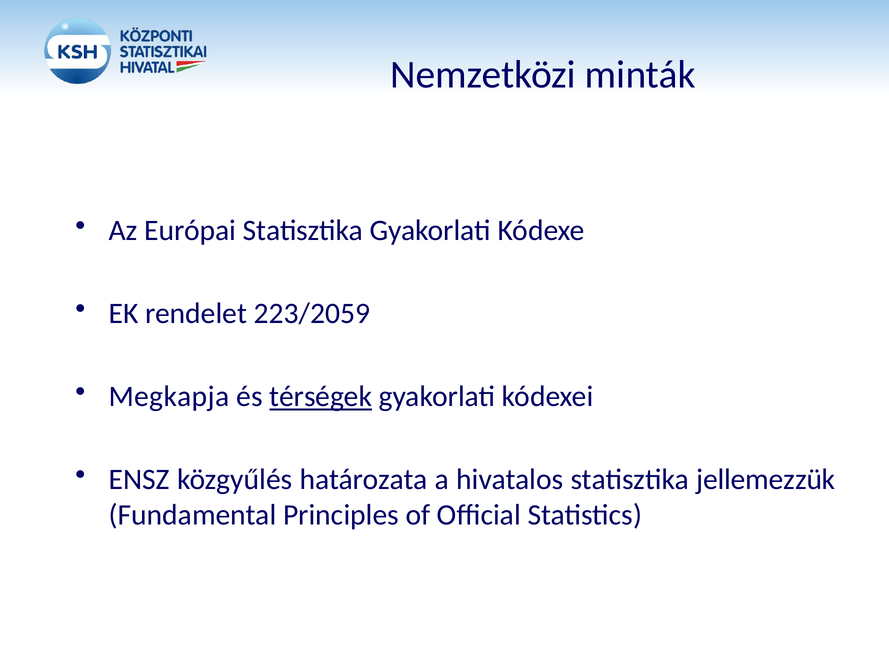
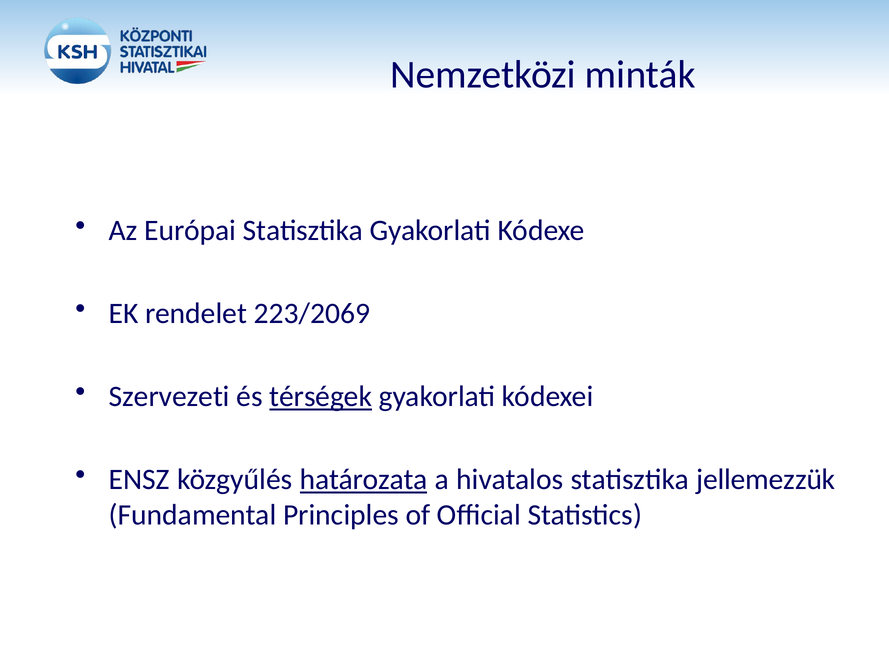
223/2059: 223/2059 -> 223/2069 (312, 314)
Megkapja: Megkapja -> Szervezeti (169, 396)
határozata underline: none -> present (364, 479)
